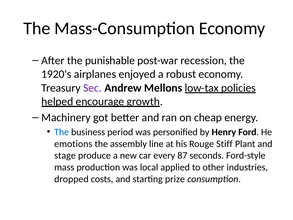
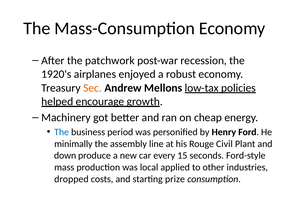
punishable: punishable -> patchwork (110, 60)
Sec colour: purple -> orange (93, 88)
emotions: emotions -> minimally (73, 144)
Stiff: Stiff -> Civil (224, 144)
stage: stage -> down (65, 155)
87: 87 -> 15 (182, 155)
